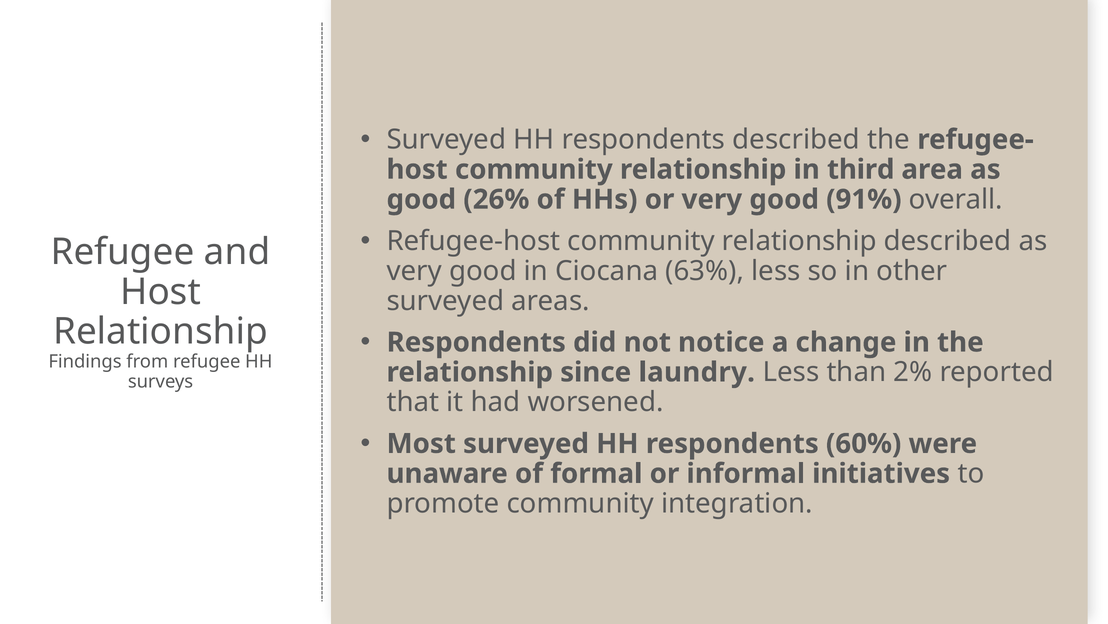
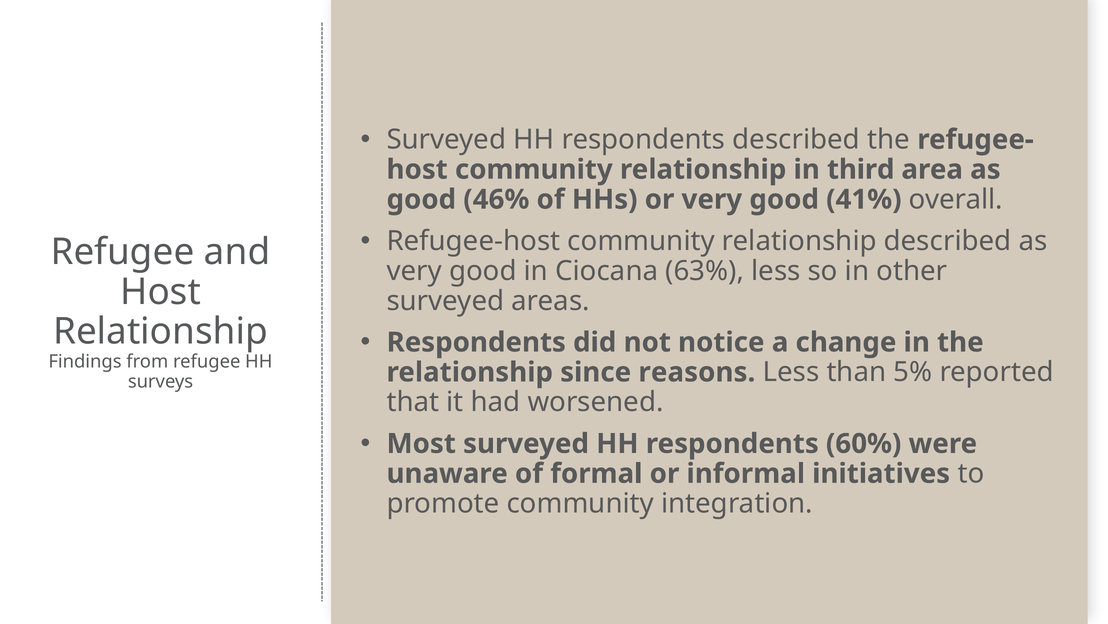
26%: 26% -> 46% (496, 199)
91%: 91% -> 41% (864, 199)
laundry: laundry -> reasons (697, 372)
2%: 2% -> 5% (913, 372)
